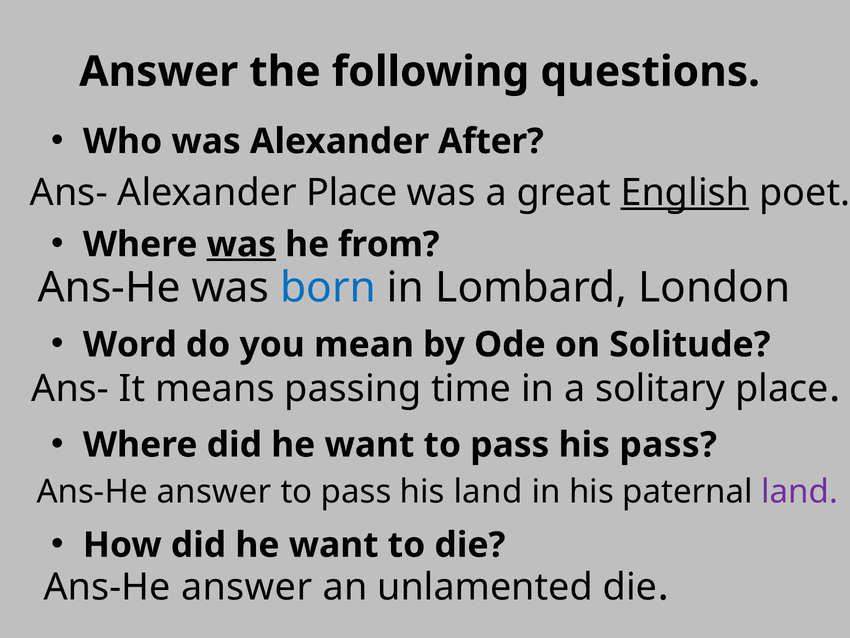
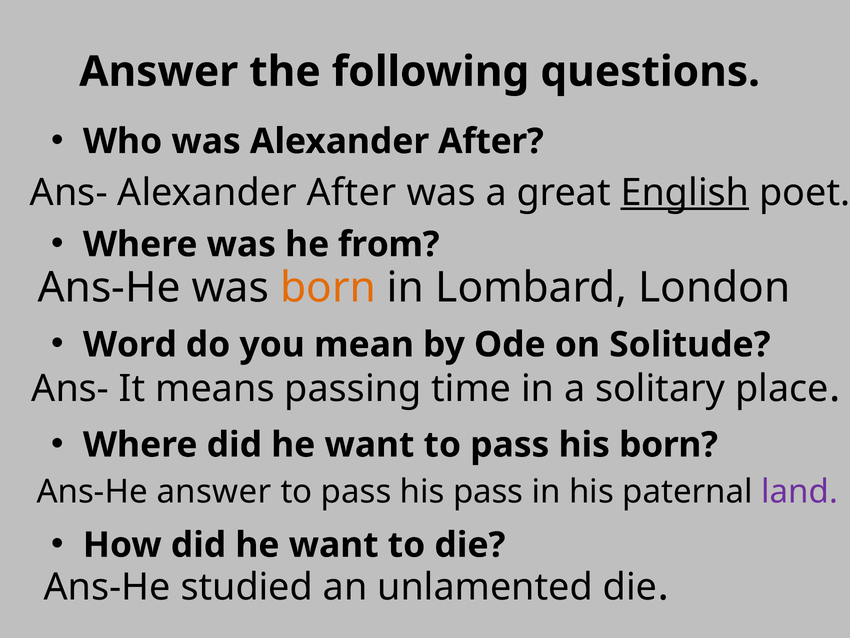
Ans- Alexander Place: Place -> After (352, 192)
was underline: present -> none (241, 244)
born colour: blue -> orange (328, 288)
his pass: pass -> born (669, 445)
his land: land -> pass (488, 491)
answer: answer -> studied (247, 587)
